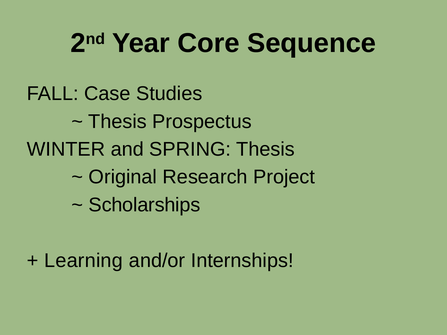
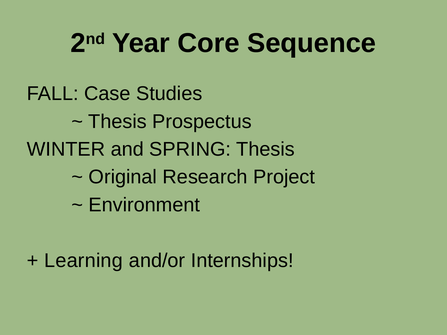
Scholarships: Scholarships -> Environment (144, 205)
